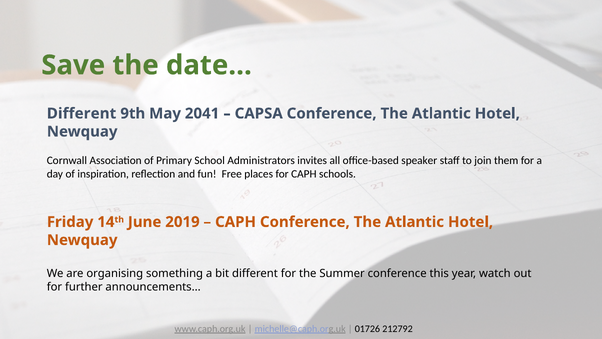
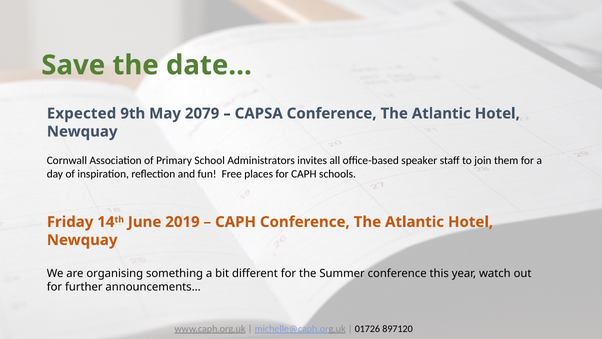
Different: Different -> Expected (82, 113)
2041: 2041 -> 2079 (202, 113)
212792: 212792 -> 897120 (398, 328)
